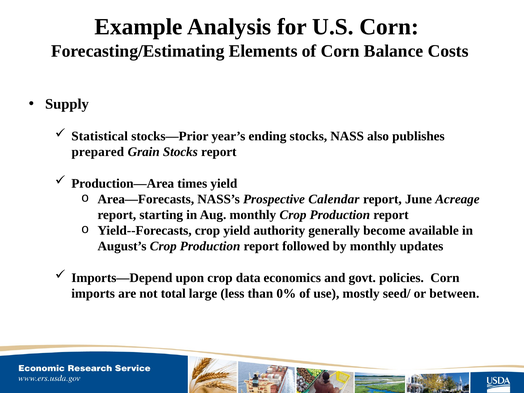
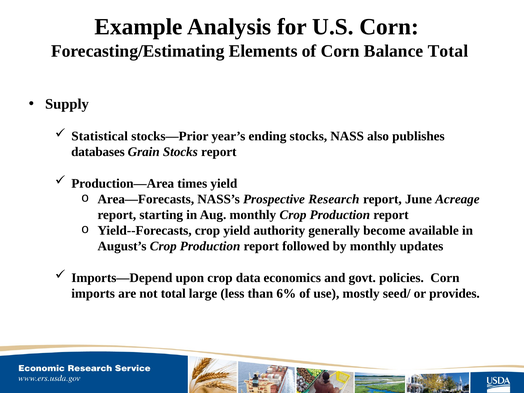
Balance Costs: Costs -> Total (448, 51)
prepared: prepared -> databases (98, 152)
Calendar: Calendar -> Research (334, 199)
0%: 0% -> 6% (286, 293)
between: between -> provides (454, 293)
